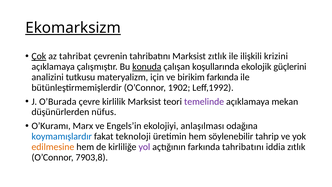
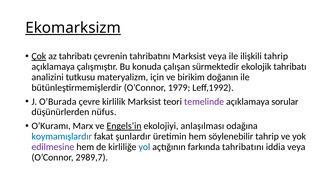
az tahribat: tahribat -> tahribatı (75, 56)
Marksist zıtlık: zıtlık -> veya (217, 56)
ilişkili krizini: krizini -> tahrip (276, 56)
konuda underline: present -> none (147, 67)
koşullarında: koşullarında -> sürmektedir (216, 67)
ekolojik güçlerini: güçlerini -> tahribatı (290, 67)
birikim farkında: farkında -> doğanın (223, 77)
1902: 1902 -> 1979 (179, 88)
mekan: mekan -> sorular (285, 101)
Engels’in underline: none -> present (124, 126)
teknoloji: teknoloji -> şunlardır (133, 136)
edilmesine colour: orange -> purple (53, 147)
yol colour: purple -> blue (144, 147)
iddia zıtlık: zıtlık -> veya (296, 147)
7903,8: 7903,8 -> 2989,7 (92, 157)
